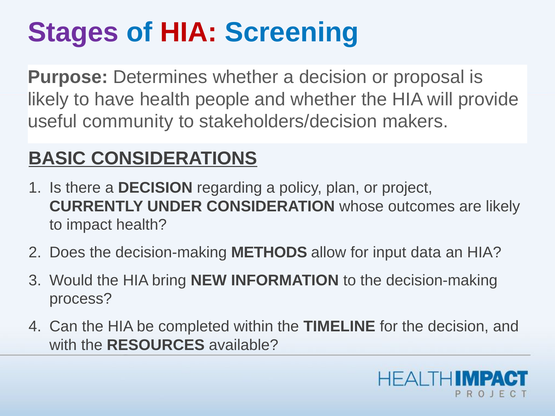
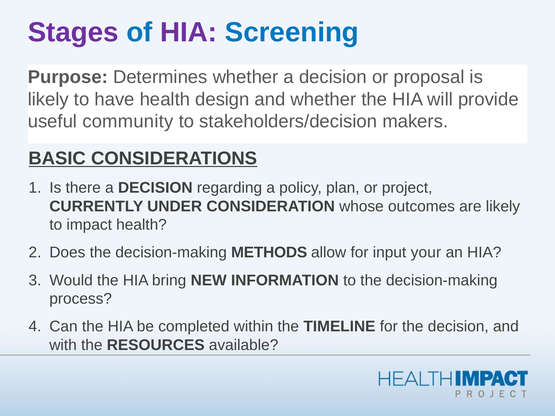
HIA colour: red -> purple (189, 32)
people: people -> design (222, 99)
data: data -> your (426, 253)
